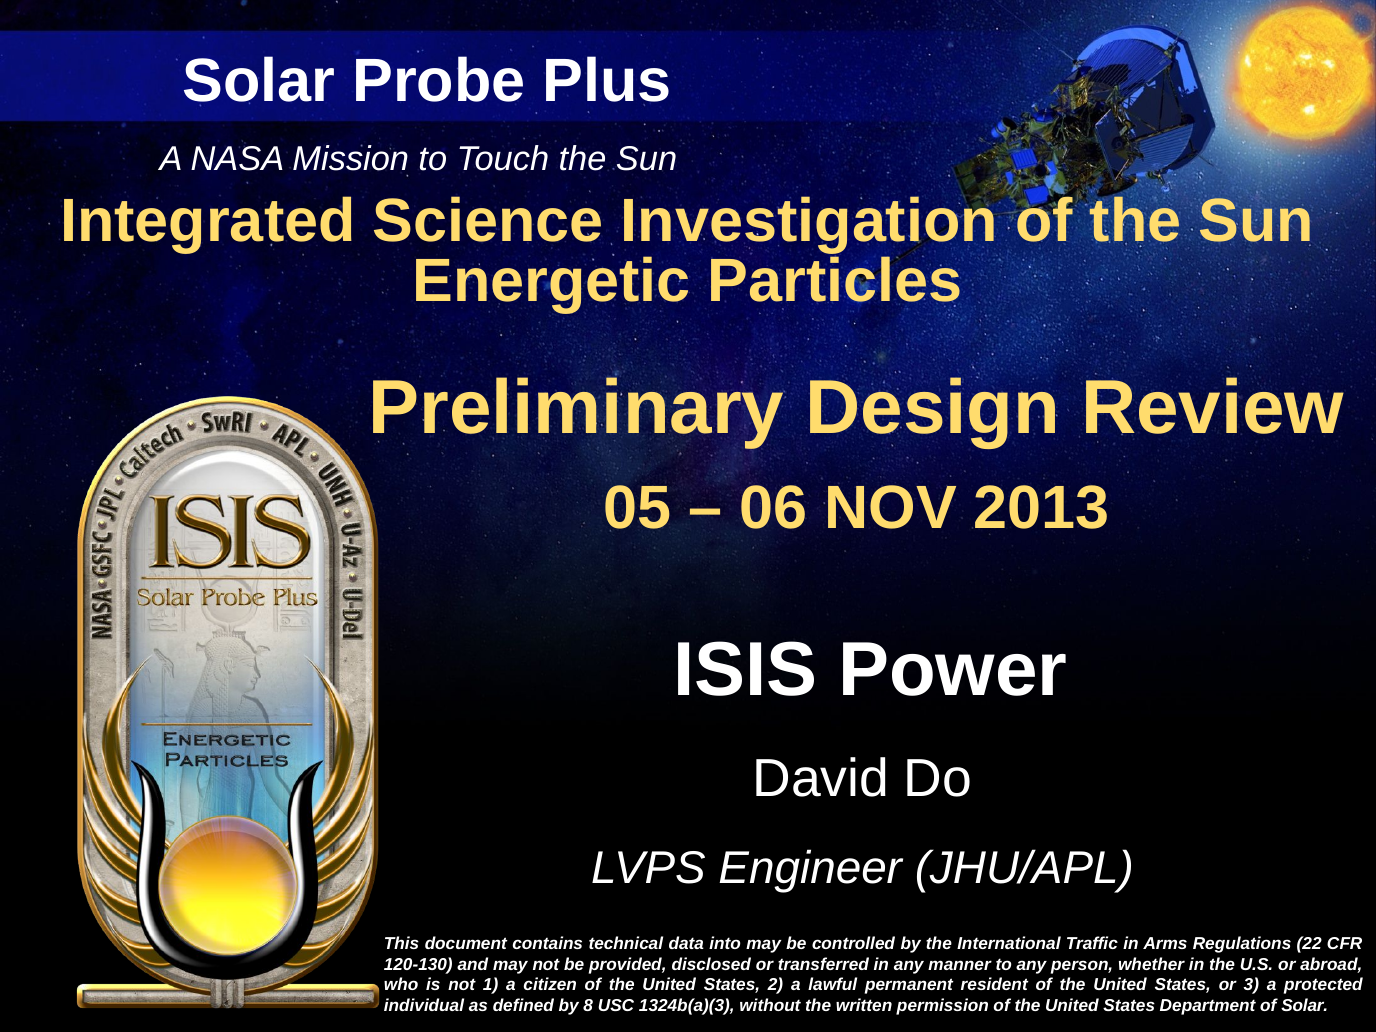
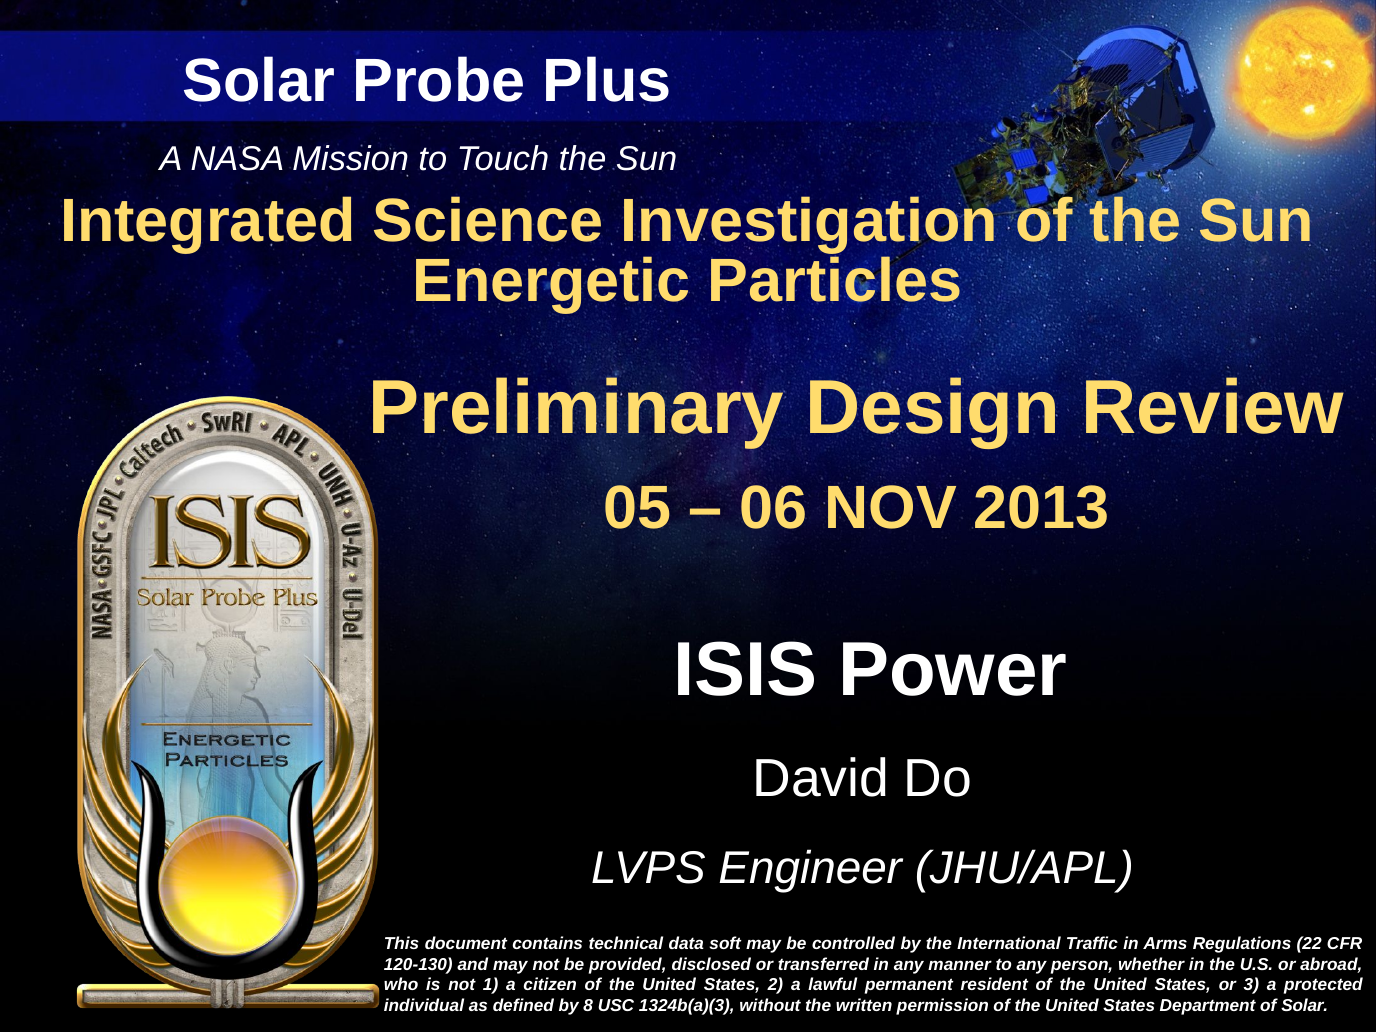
into: into -> soft (725, 944)
